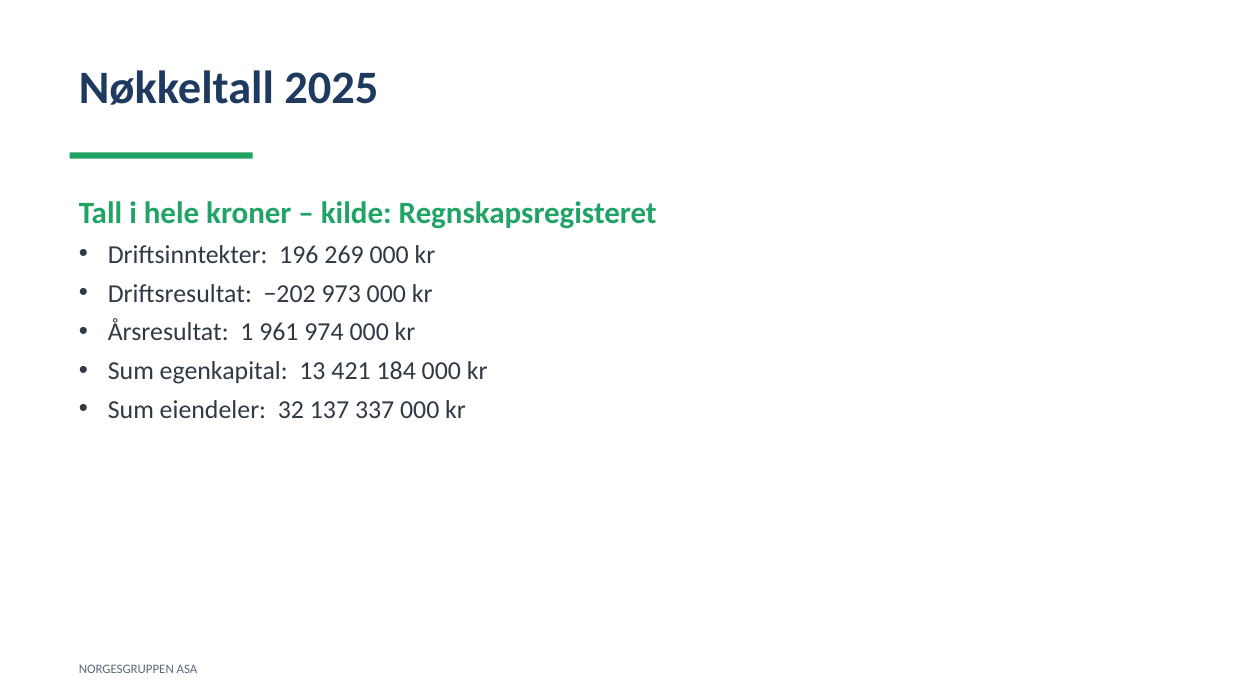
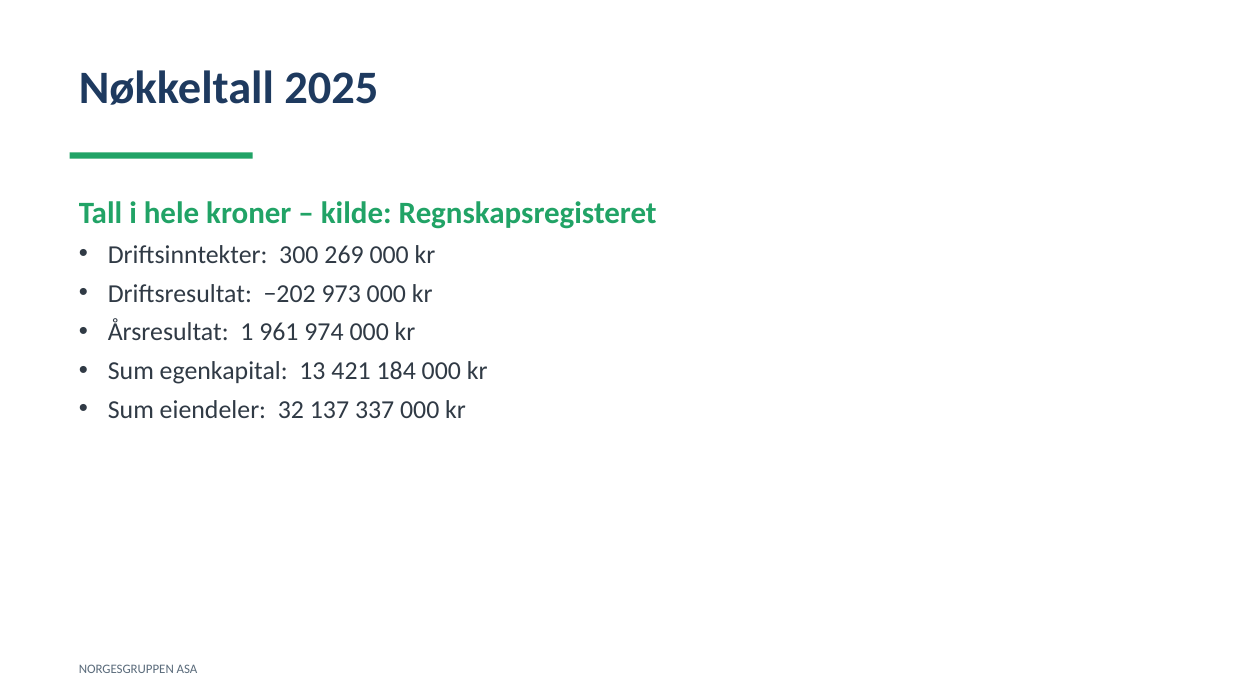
196: 196 -> 300 (299, 255)
